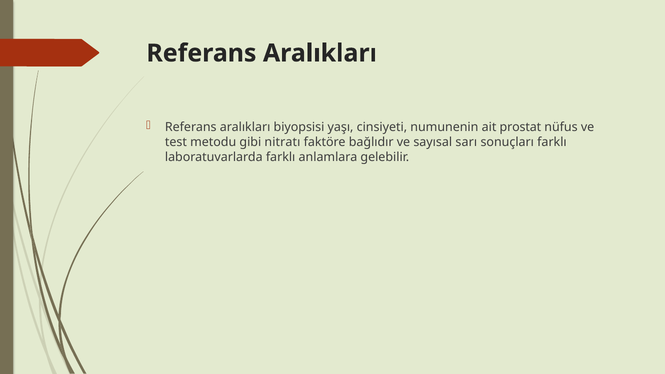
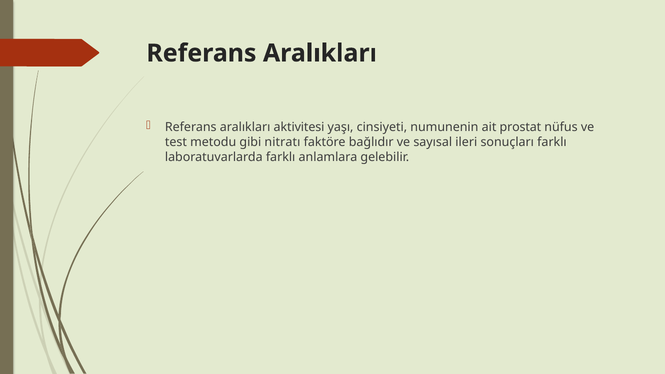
biyopsisi: biyopsisi -> aktivitesi (299, 127)
sarı: sarı -> ileri (466, 142)
